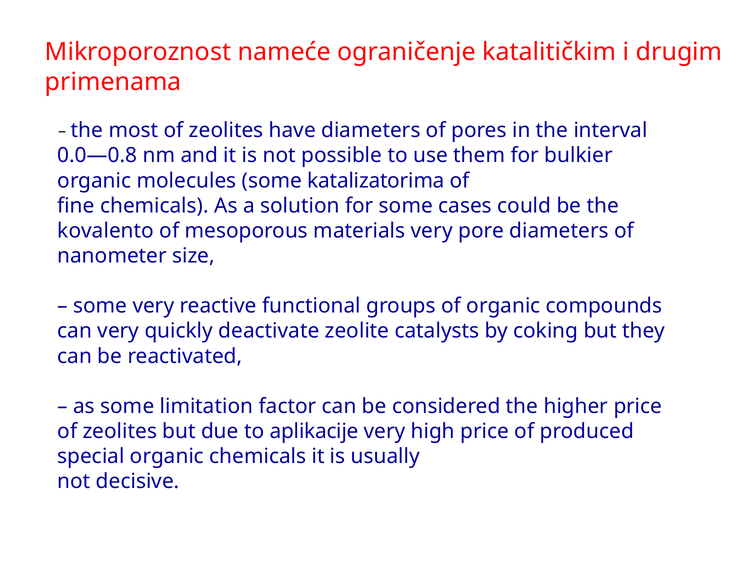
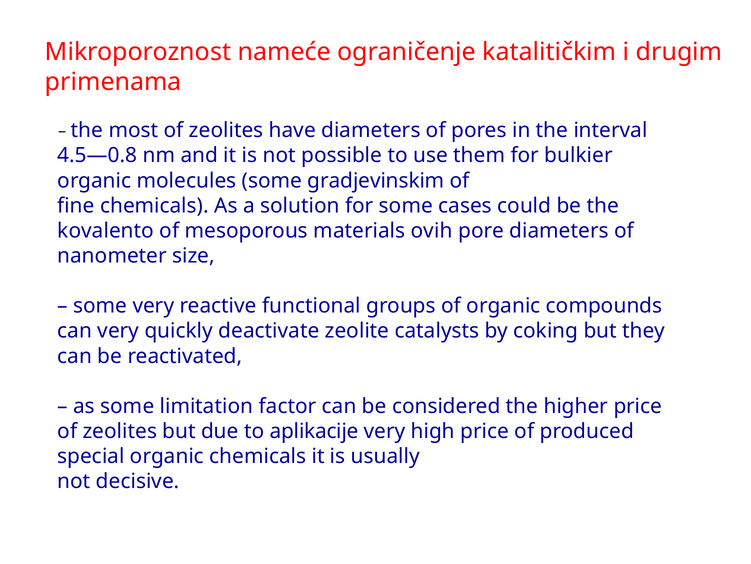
0.0—0.8: 0.0—0.8 -> 4.5—0.8 (97, 155)
katalizatorima: katalizatorima -> gradjevinskim (376, 180)
materials very: very -> ovih (432, 230)
